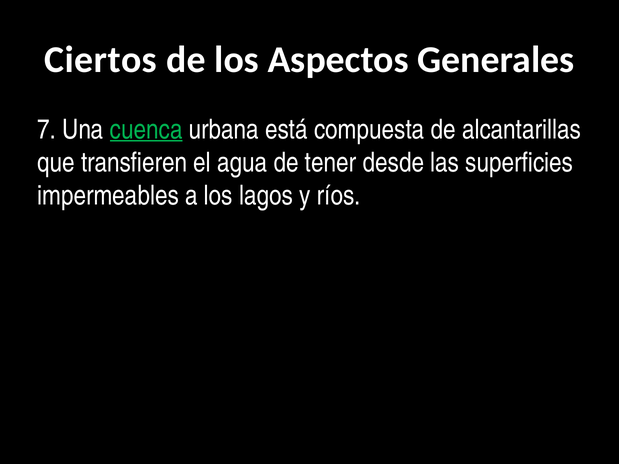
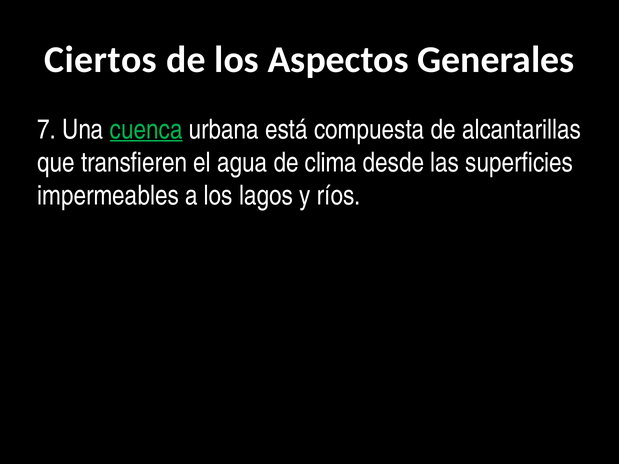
tener: tener -> clima (331, 163)
